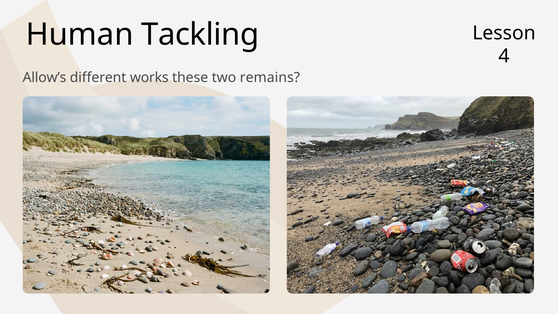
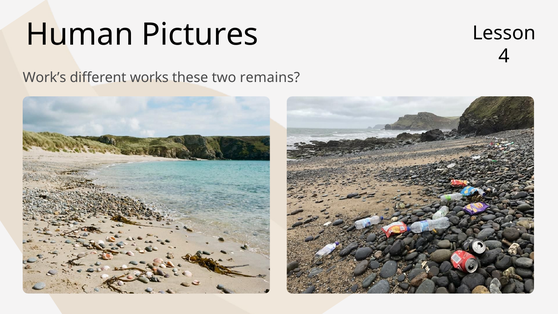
Tackling: Tackling -> Pictures (200, 34)
Allow’s: Allow’s -> Work’s (44, 78)
